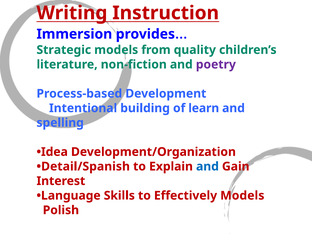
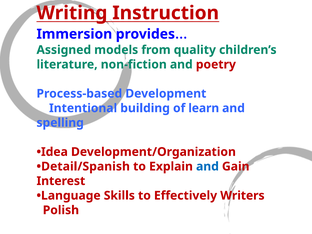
Strategic: Strategic -> Assigned (64, 50)
poetry colour: purple -> red (216, 64)
Effectively Models: Models -> Writers (242, 196)
